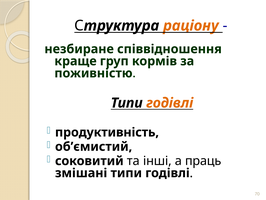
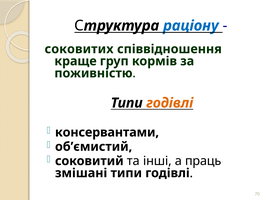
раціону colour: orange -> blue (191, 26)
незбиране: незбиране -> соковитих (79, 49)
продуктивність: продуктивність -> консервантами (107, 132)
